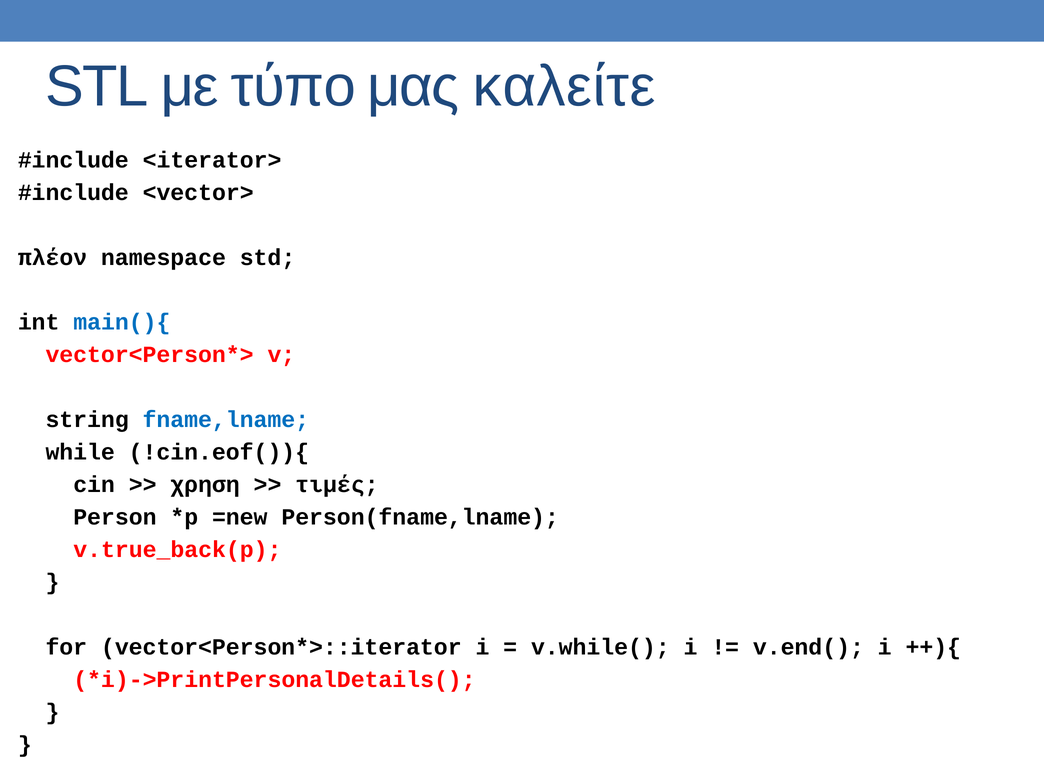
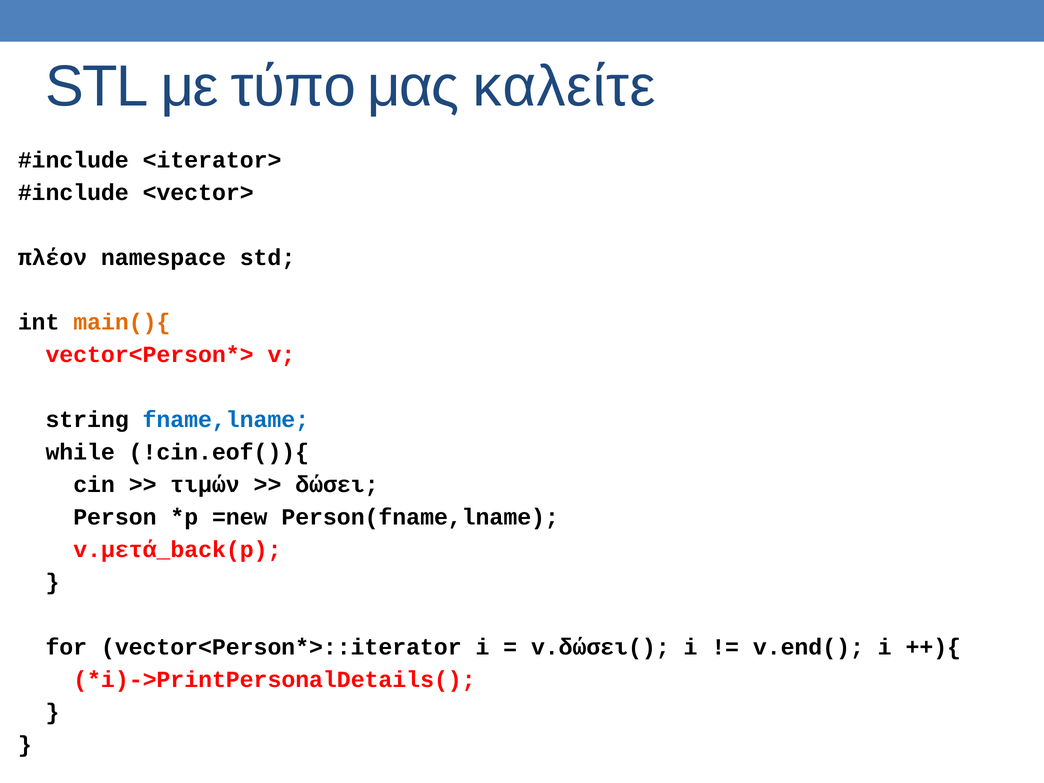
main(){ colour: blue -> orange (122, 322)
χρηση: χρηση -> τιμών (205, 485)
τιμές: τιμές -> δώσει (337, 485)
v.true_back(p: v.true_back(p -> v.μετά_back(p (177, 550)
v.while(: v.while( -> v.δώσει( (600, 647)
